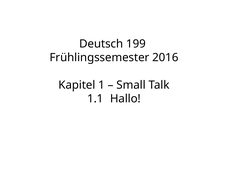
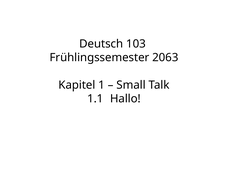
199: 199 -> 103 (136, 44)
2016: 2016 -> 2063 (165, 58)
